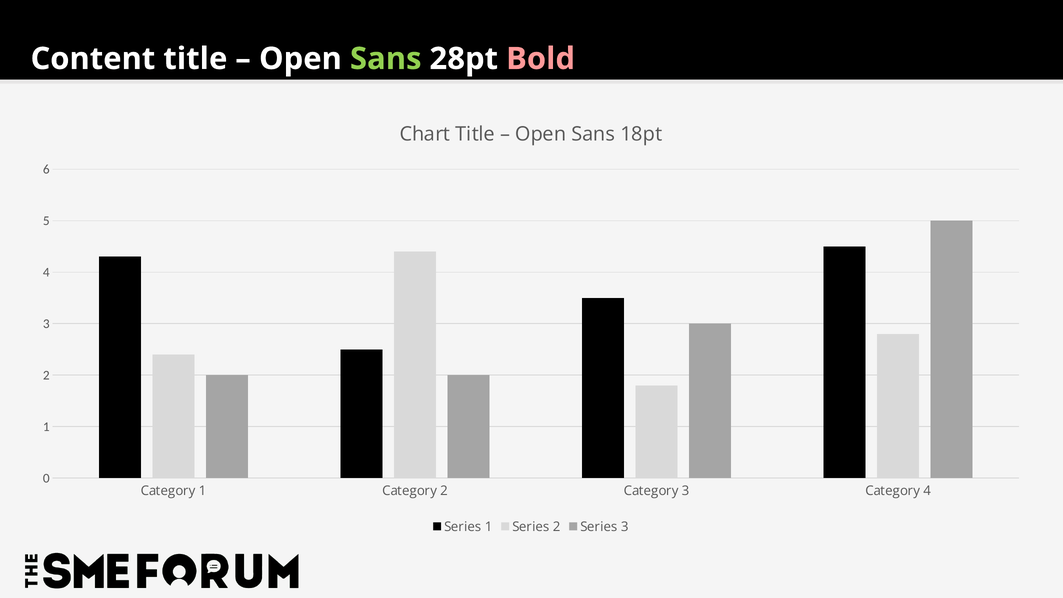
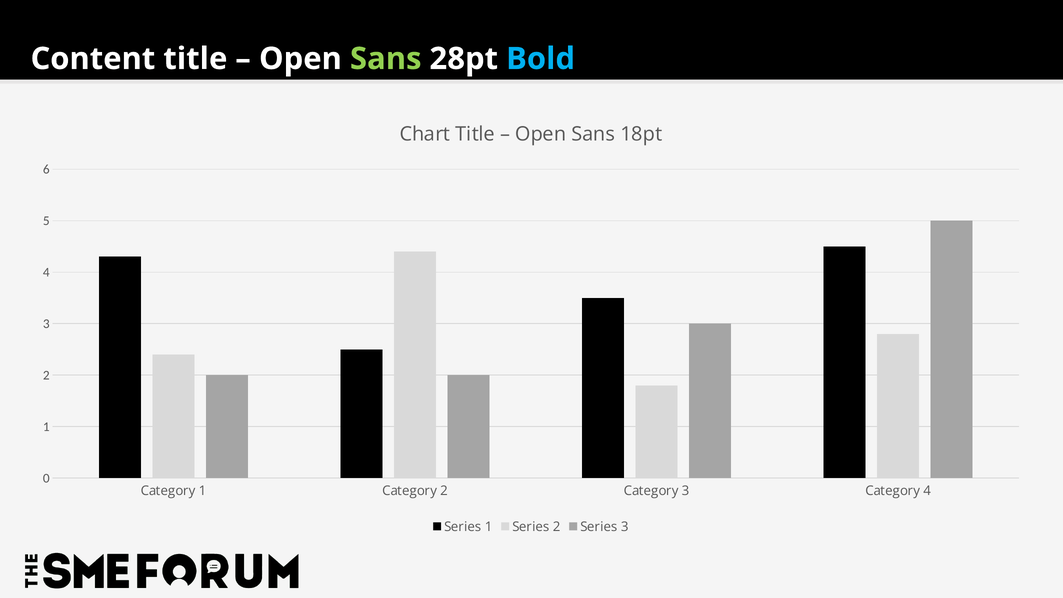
Bold colour: pink -> light blue (541, 59)
